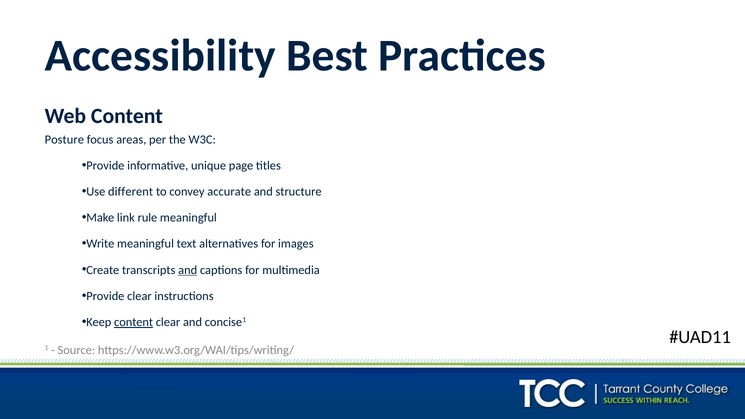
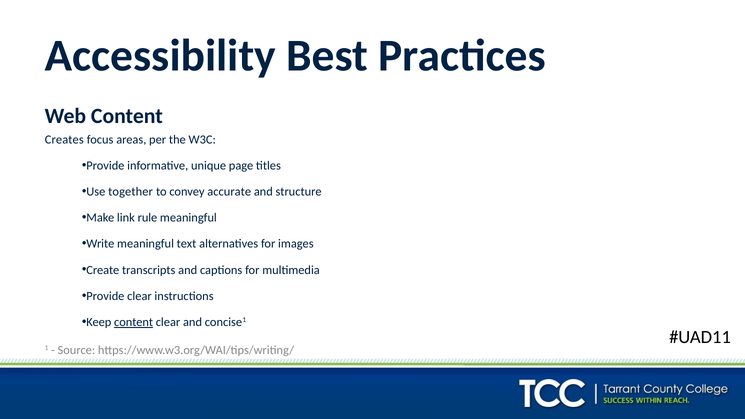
Posture: Posture -> Creates (64, 140)
different: different -> together (131, 192)
and underline: present -> none (188, 270)
